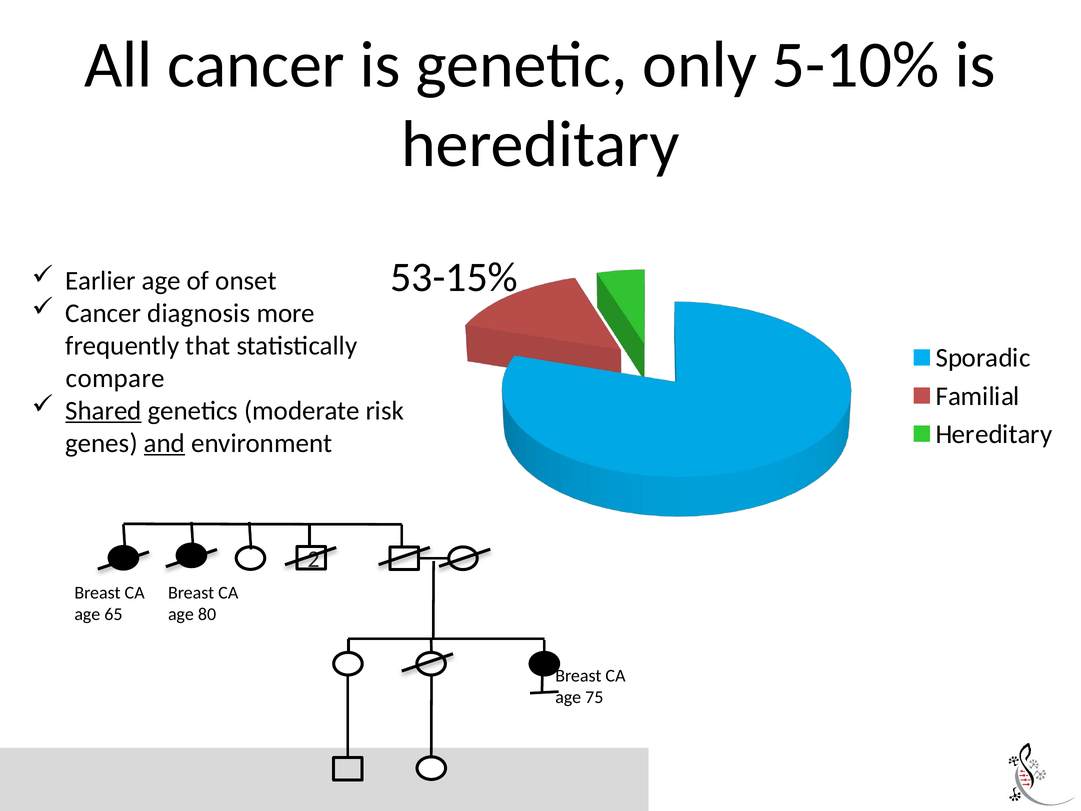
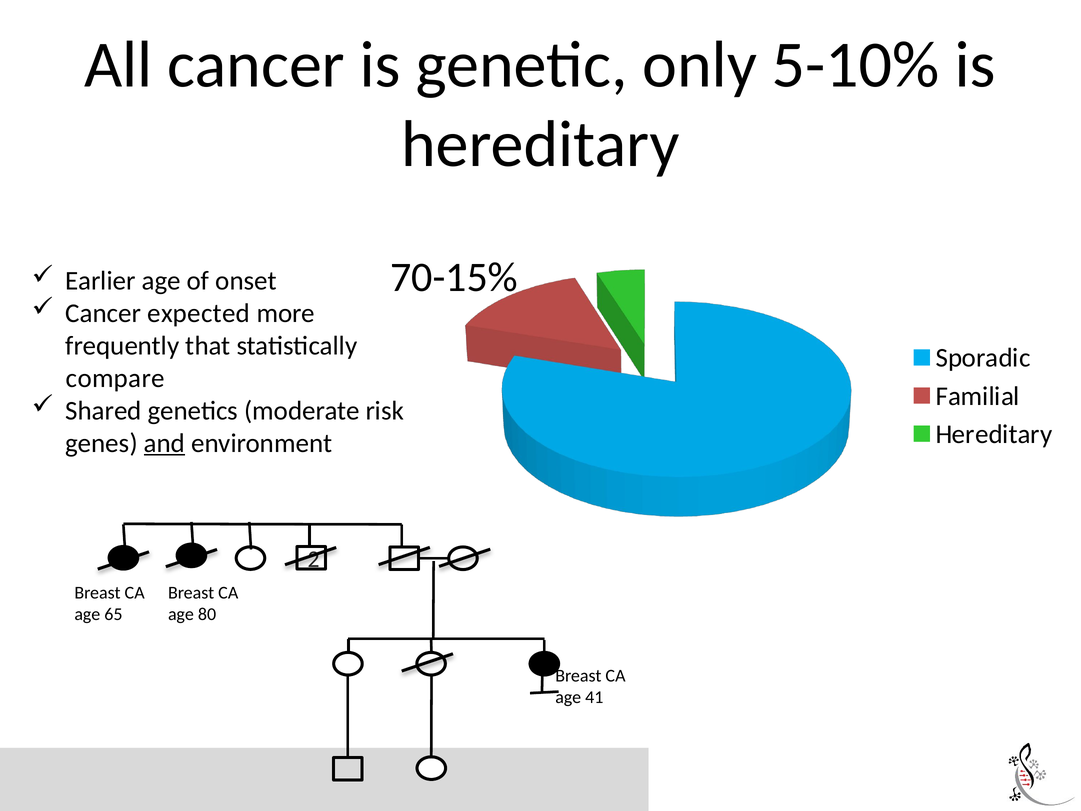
53-15%: 53-15% -> 70-15% (454, 277)
diagnosis: diagnosis -> expected (199, 313)
Shared underline: present -> none (104, 411)
75: 75 -> 41 (594, 697)
